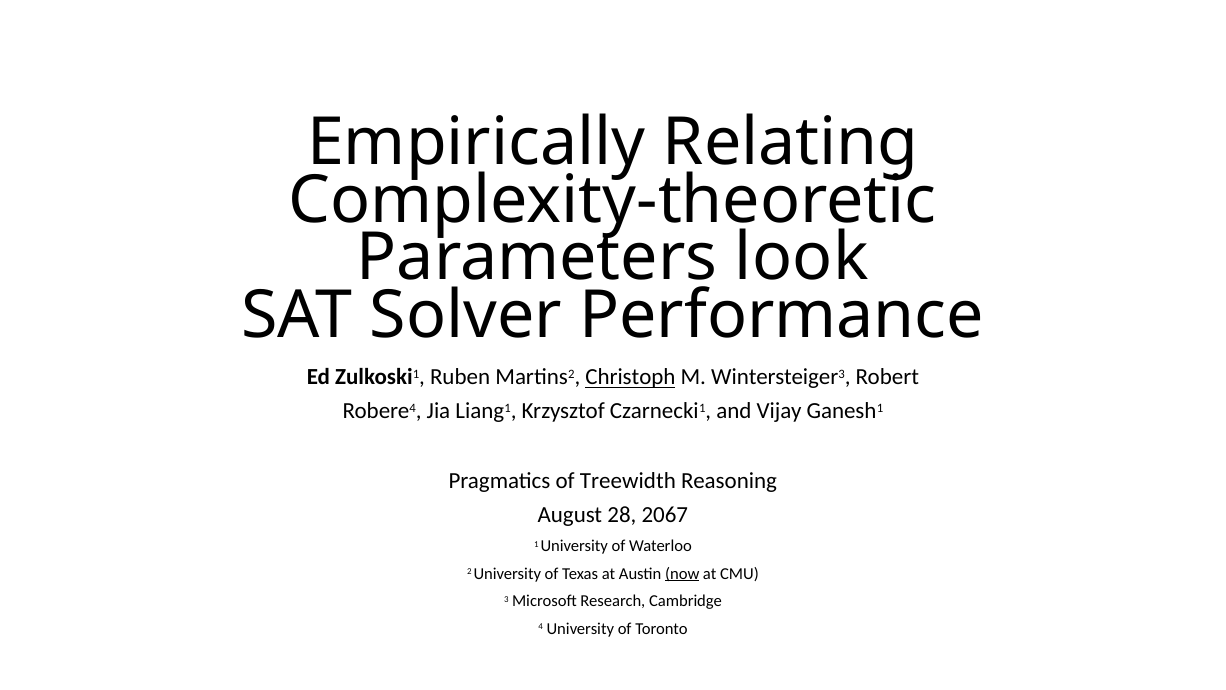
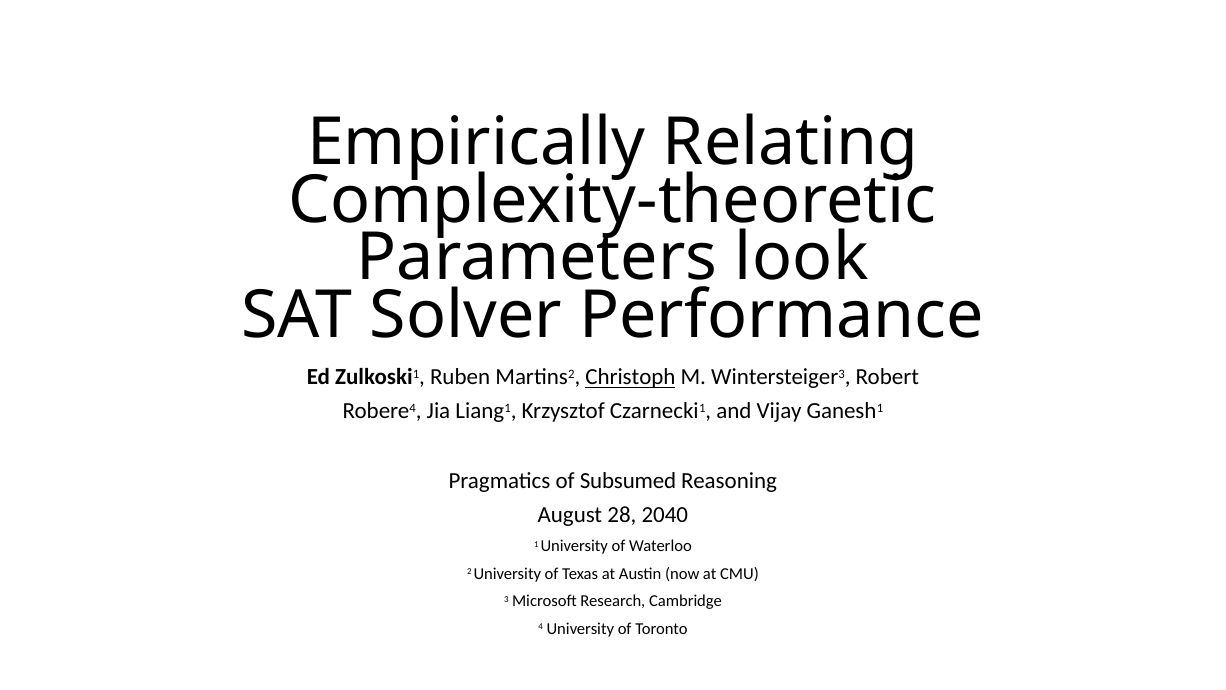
Treewidth: Treewidth -> Subsumed (628, 481)
2067: 2067 -> 2040 (665, 515)
now underline: present -> none (682, 573)
